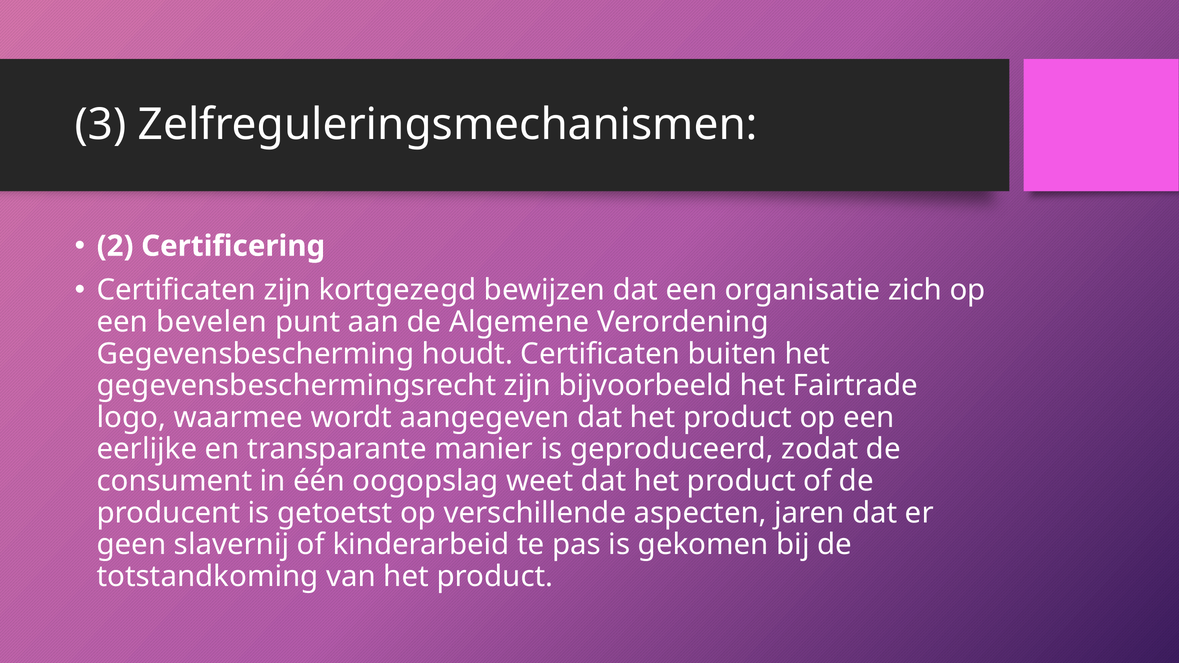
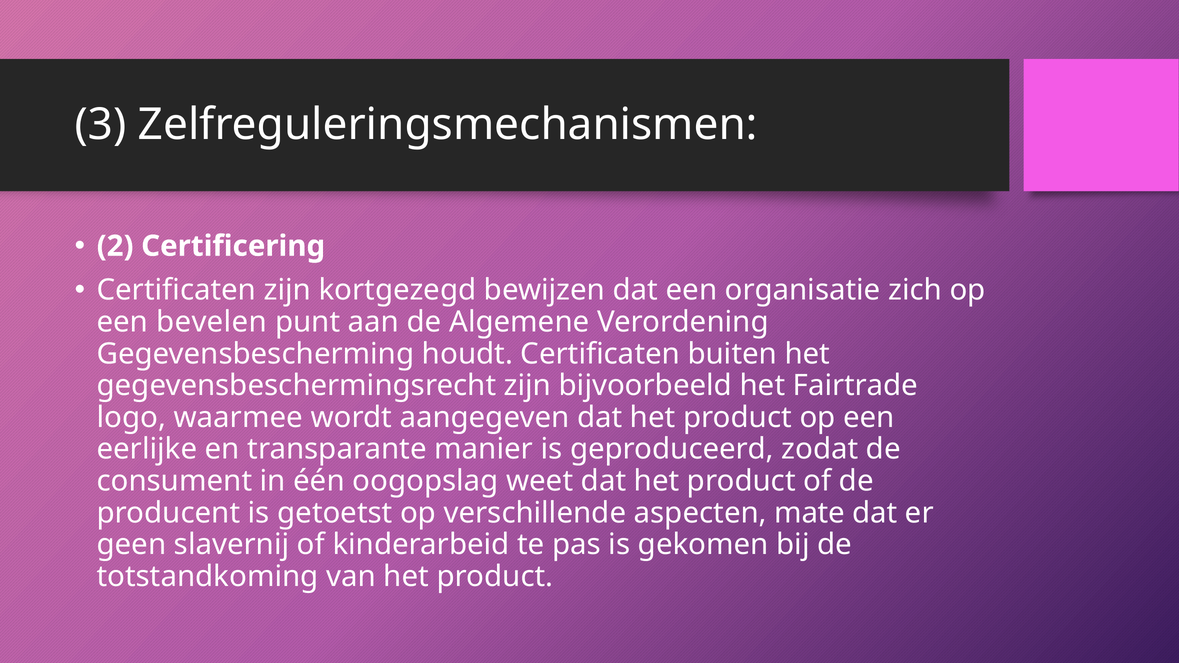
jaren: jaren -> mate (810, 513)
